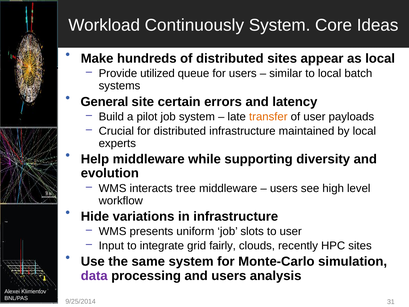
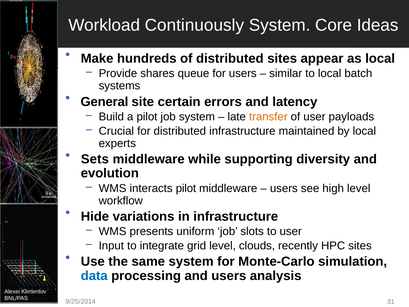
utilized: utilized -> shares (157, 74)
Help: Help -> Sets (95, 159)
interacts tree: tree -> pilot (186, 188)
grid fairly: fairly -> level (223, 246)
data colour: purple -> blue (94, 276)
